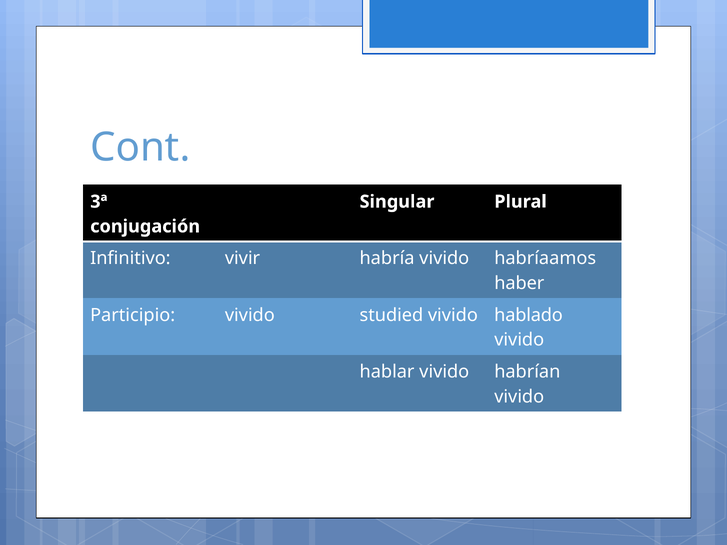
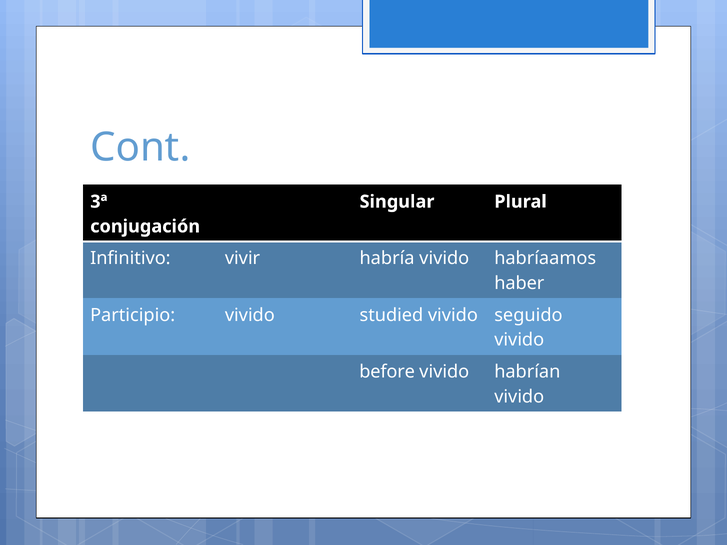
hablado: hablado -> seguido (528, 315)
hablar: hablar -> before (387, 372)
